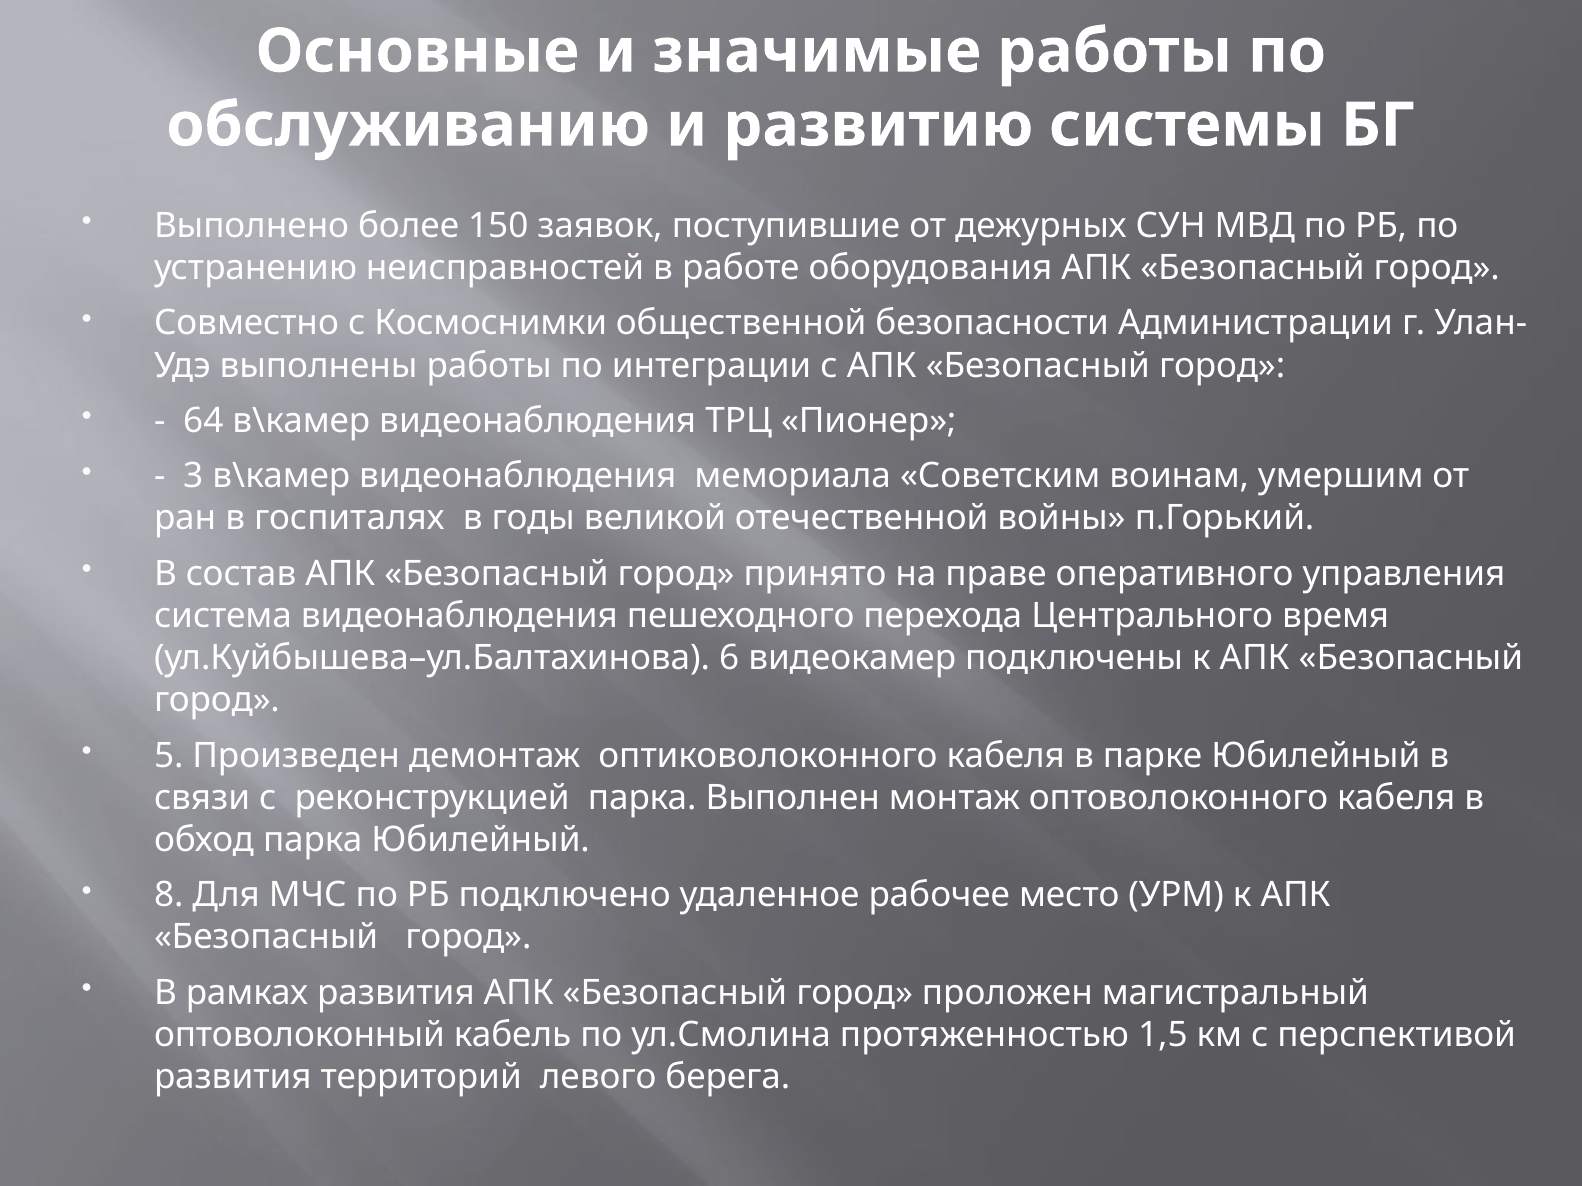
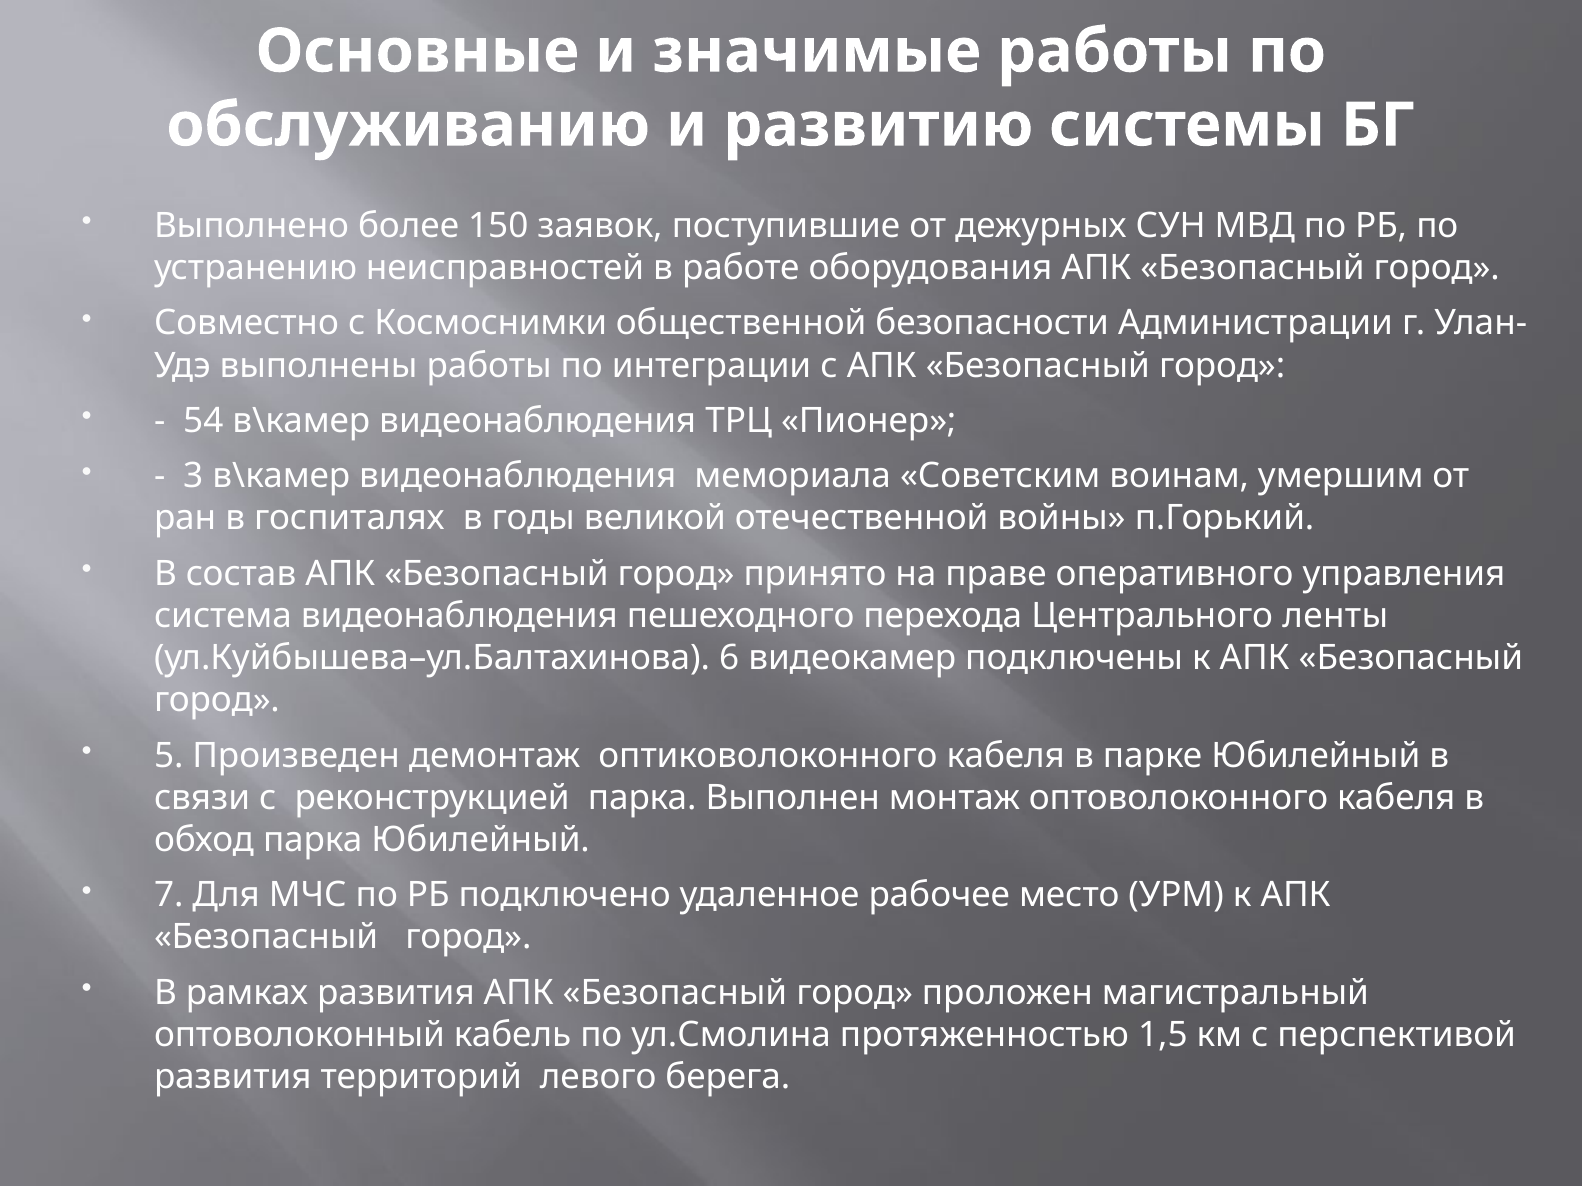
64: 64 -> 54 (203, 421)
время: время -> ленты (1335, 616)
8: 8 -> 7 (169, 895)
